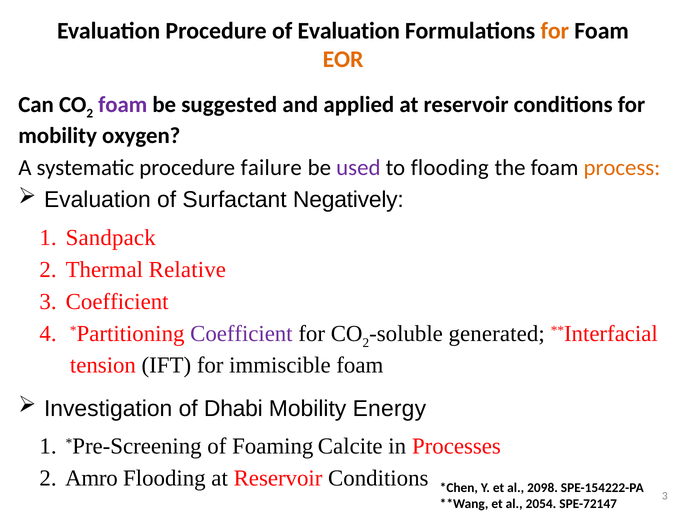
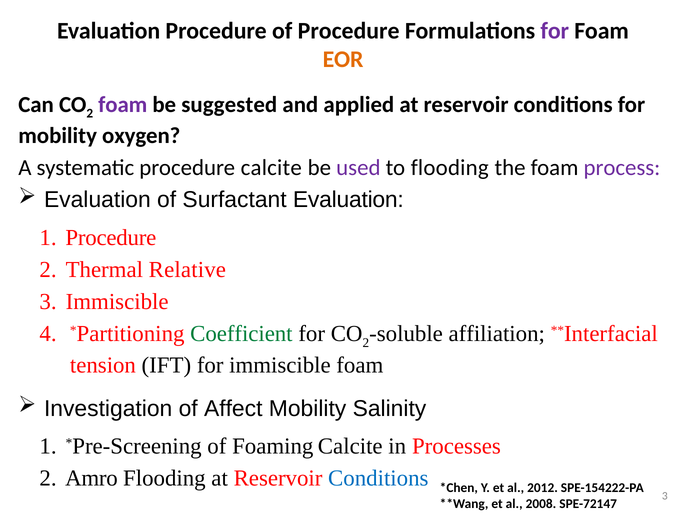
of Evaluation: Evaluation -> Procedure (349, 31)
for colour: orange -> purple (555, 31)
procedure failure: failure -> calcite (271, 168)
process colour: orange -> purple (622, 168)
Surfactant Negatively: Negatively -> Evaluation (348, 200)
Sandpack: Sandpack -> Procedure (111, 237)
3 Coefficient: Coefficient -> Immiscible (117, 301)
Coefficient colour: purple -> green (241, 333)
generated: generated -> affiliation (497, 333)
Dhabi: Dhabi -> Affect (233, 408)
Energy: Energy -> Salinity (389, 408)
Conditions colour: black -> blue (378, 478)
2098: 2098 -> 2012 (543, 488)
2054: 2054 -> 2008 (541, 504)
